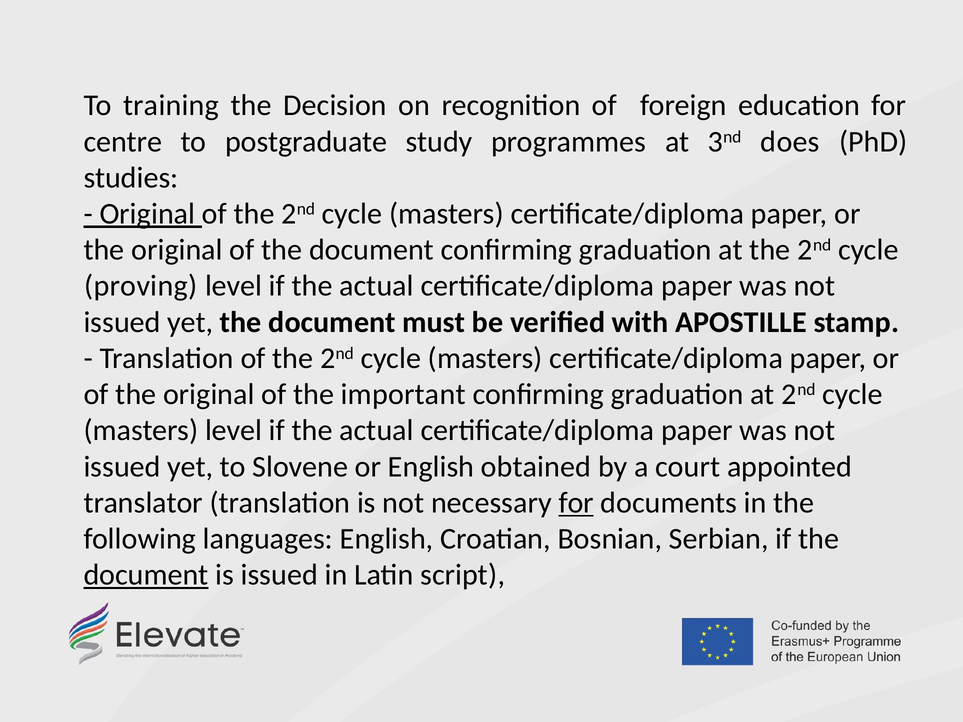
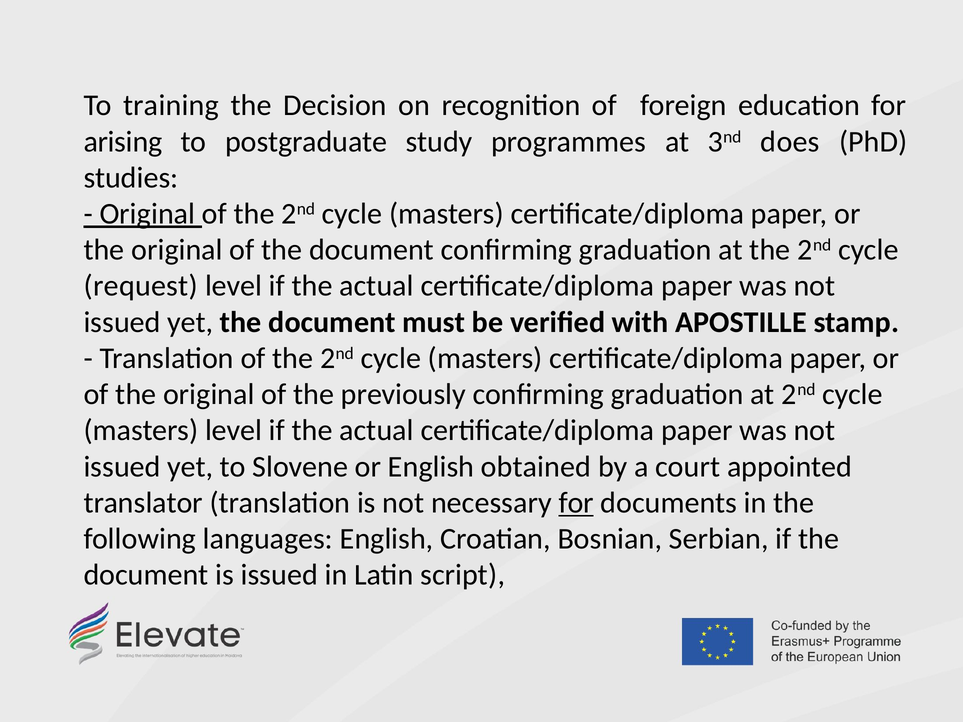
centre: centre -> arising (123, 142)
proving: proving -> request (141, 286)
important: important -> previously (403, 395)
document underline: present -> none (146, 575)
